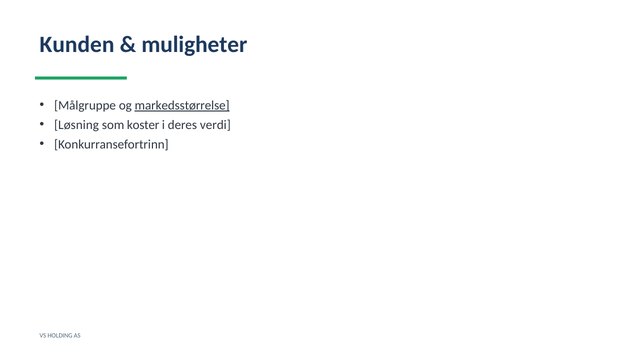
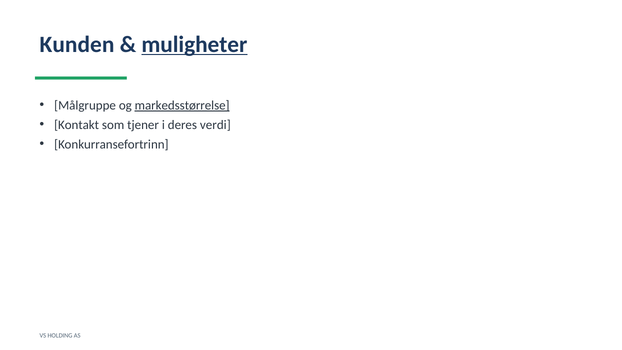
muligheter underline: none -> present (194, 44)
Løsning: Løsning -> Kontakt (77, 125)
koster: koster -> tjener (143, 125)
